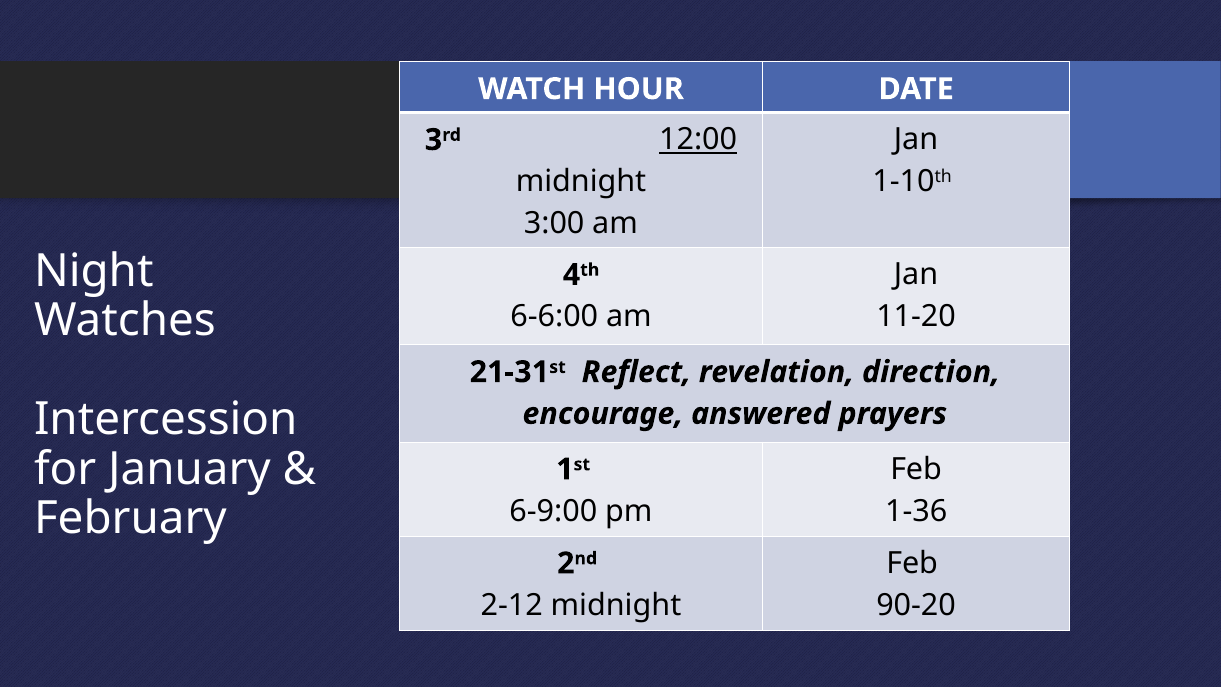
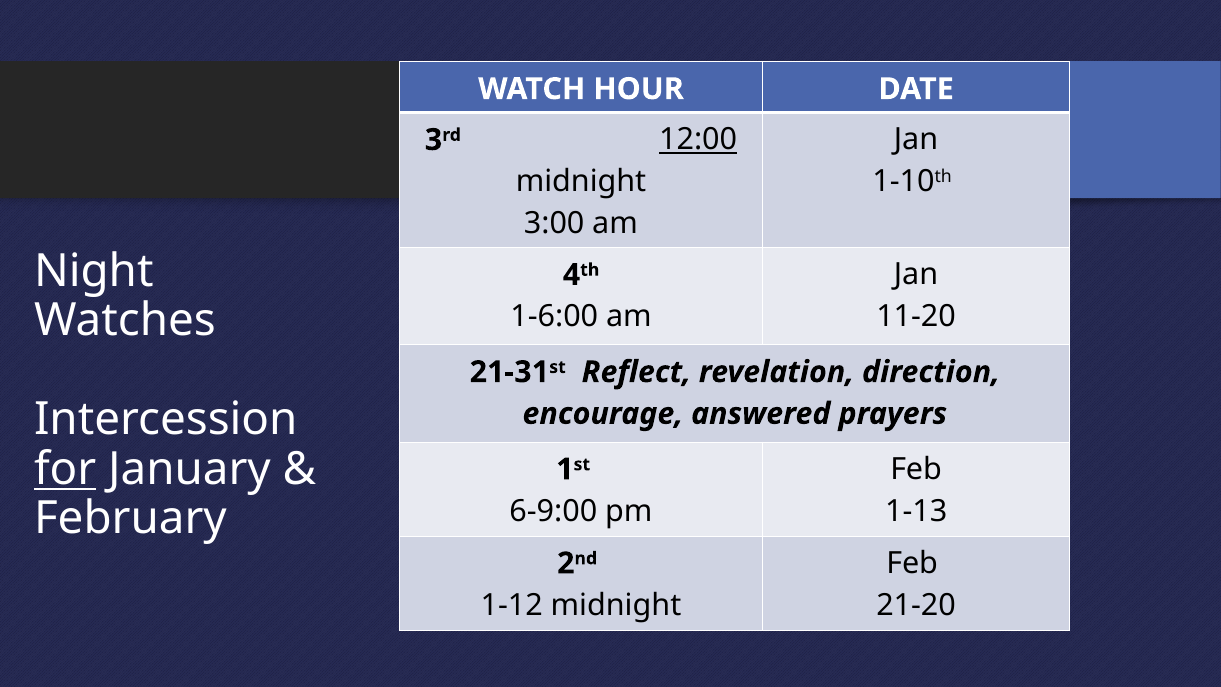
6-6:00: 6-6:00 -> 1-6:00 (554, 316)
for underline: none -> present (65, 469)
1-36: 1-36 -> 1-13 (916, 511)
2-12: 2-12 -> 1-12 (512, 605)
90-20: 90-20 -> 21-20 (916, 605)
